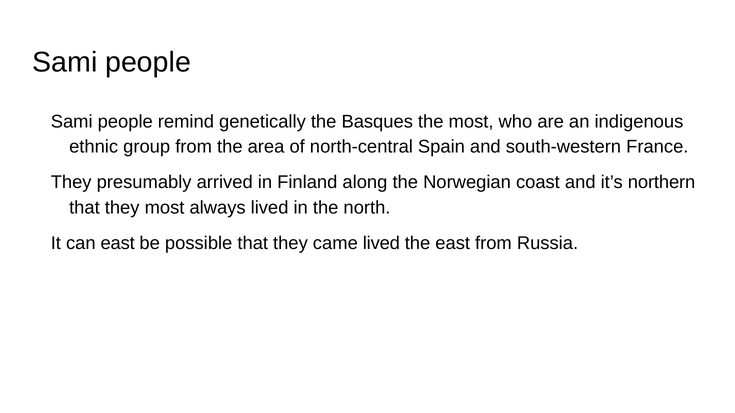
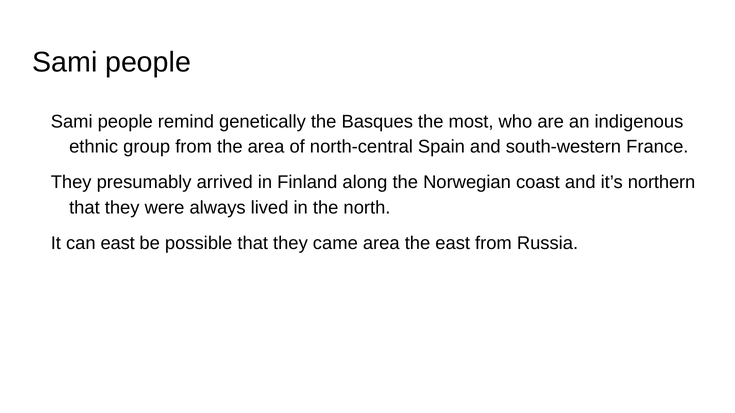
they most: most -> were (165, 208)
came lived: lived -> area (381, 243)
